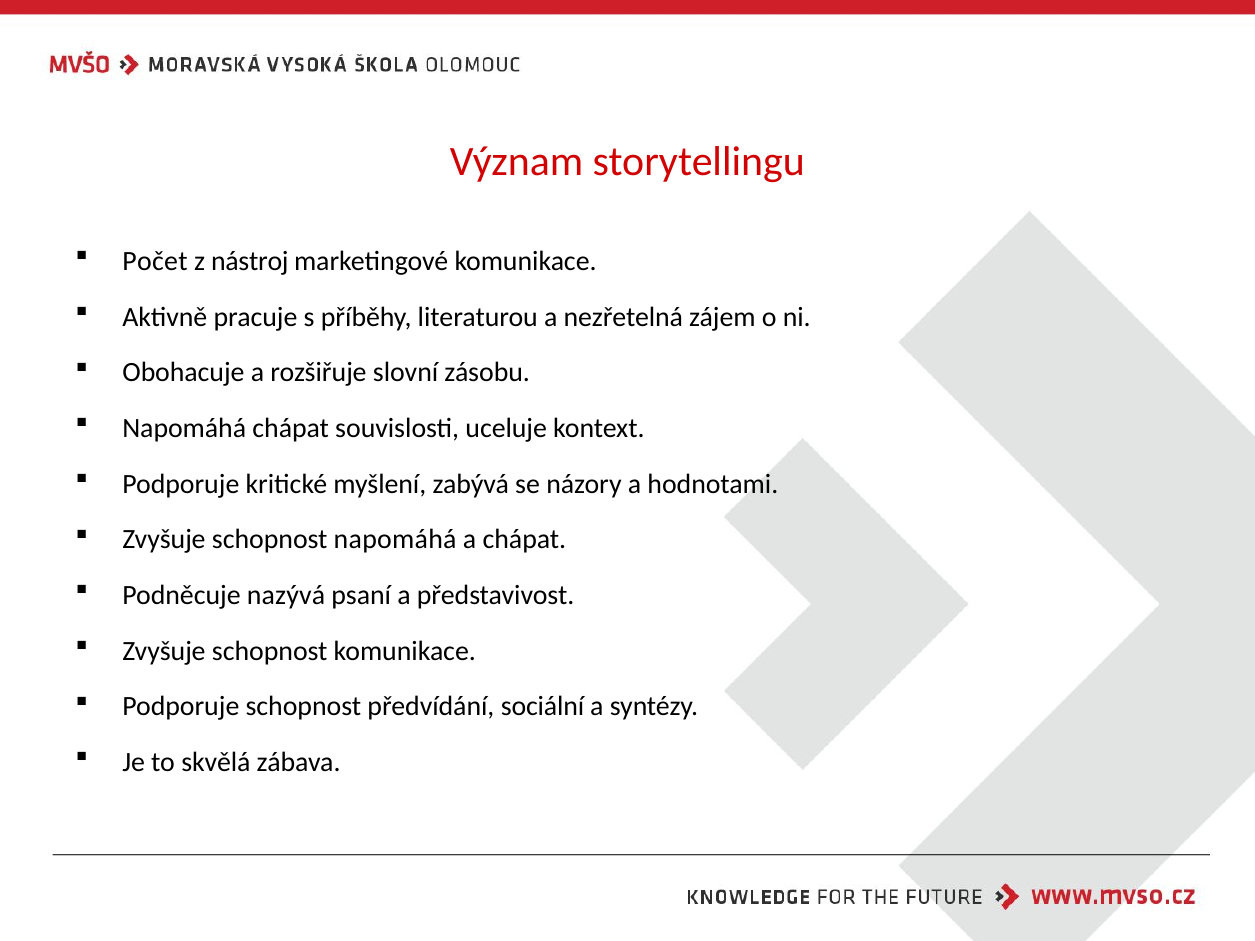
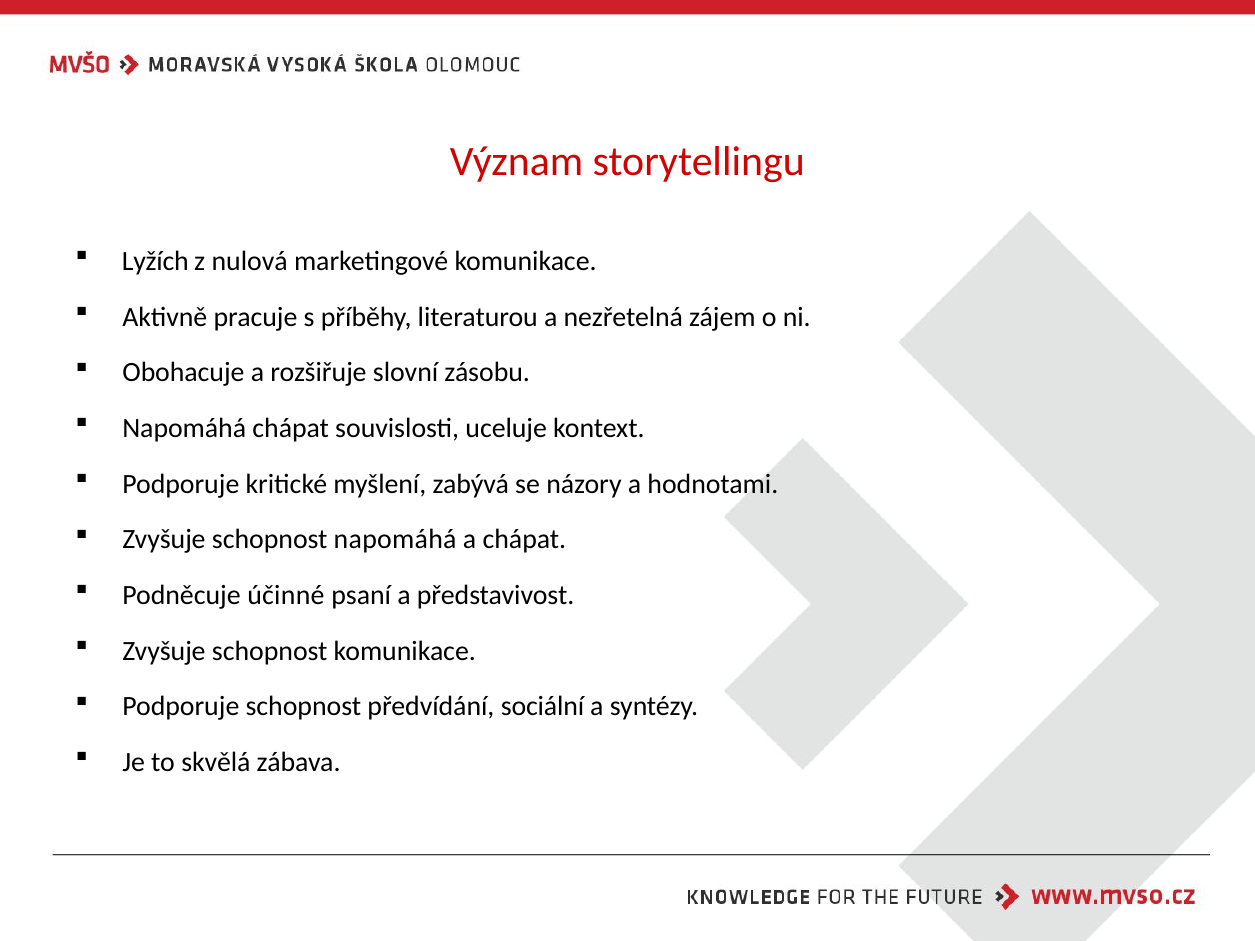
Počet: Počet -> Lyžích (155, 261)
nástroj: nástroj -> nulová (250, 261)
nazývá: nazývá -> účinné (286, 595)
